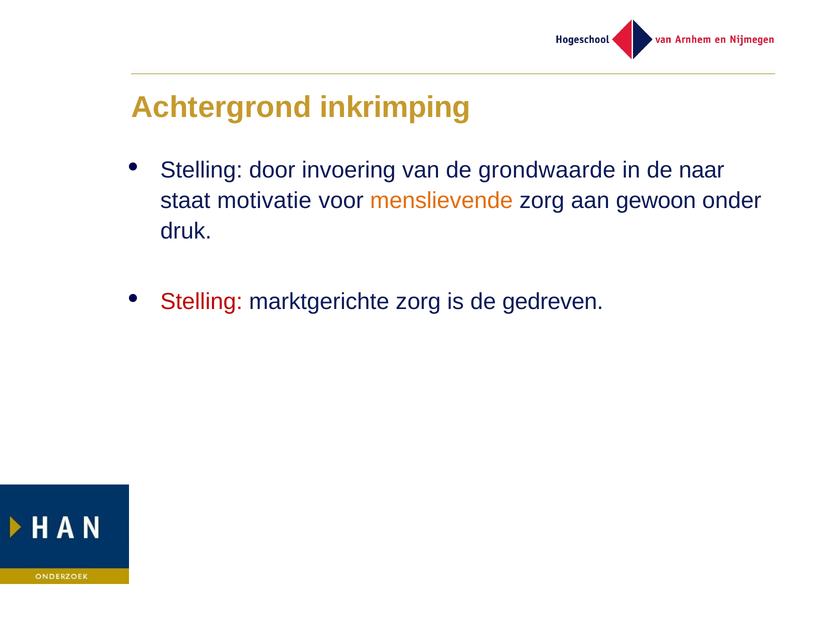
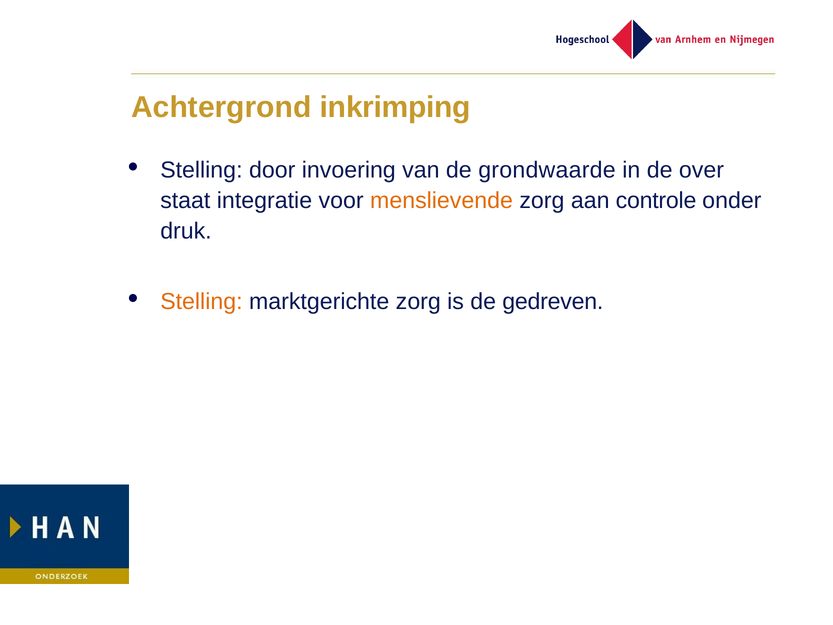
naar: naar -> over (701, 170)
motivatie: motivatie -> integratie (264, 201)
gewoon: gewoon -> controle (656, 201)
Stelling colour: red -> orange (201, 301)
